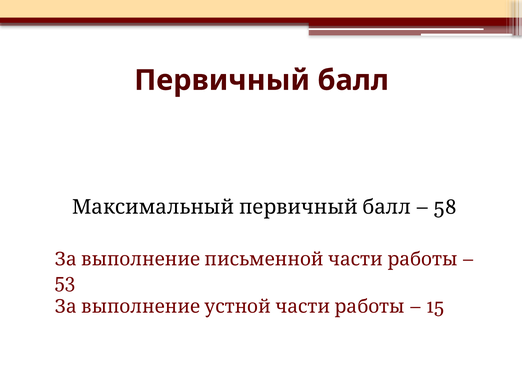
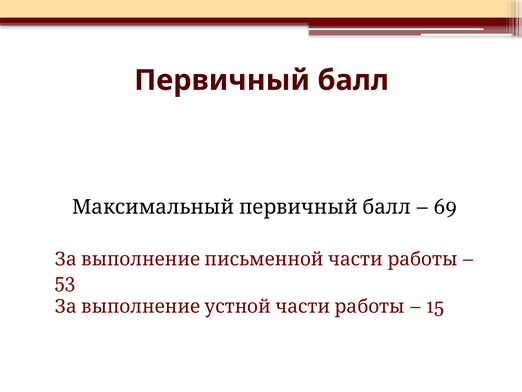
58: 58 -> 69 (445, 207)
